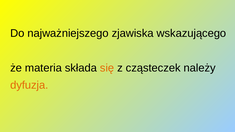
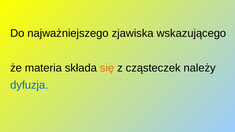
dyfuzja colour: orange -> blue (29, 85)
